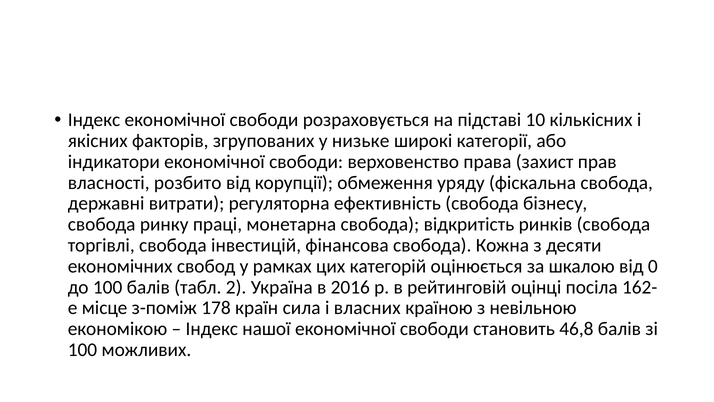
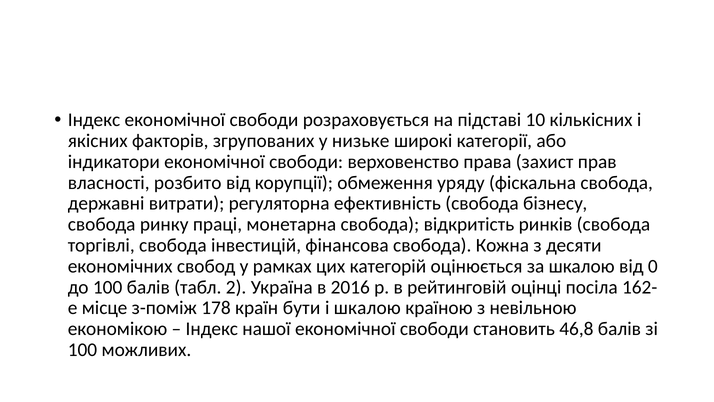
сила: сила -> бути (302, 308)
і власних: власних -> шкалою (367, 308)
